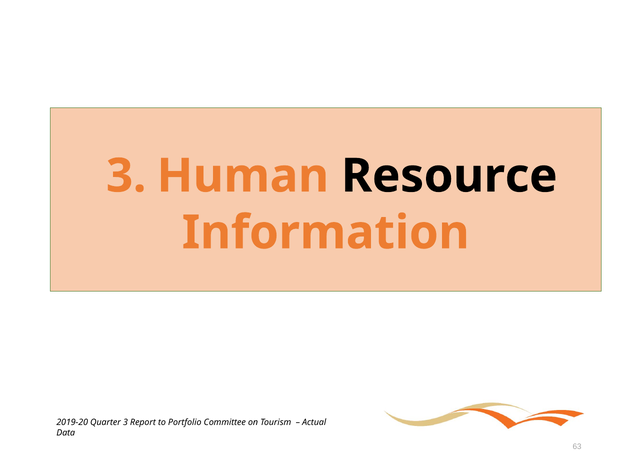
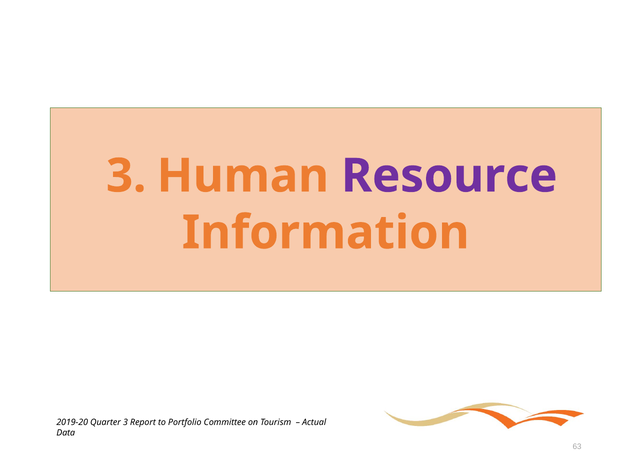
Resource colour: black -> purple (449, 176)
